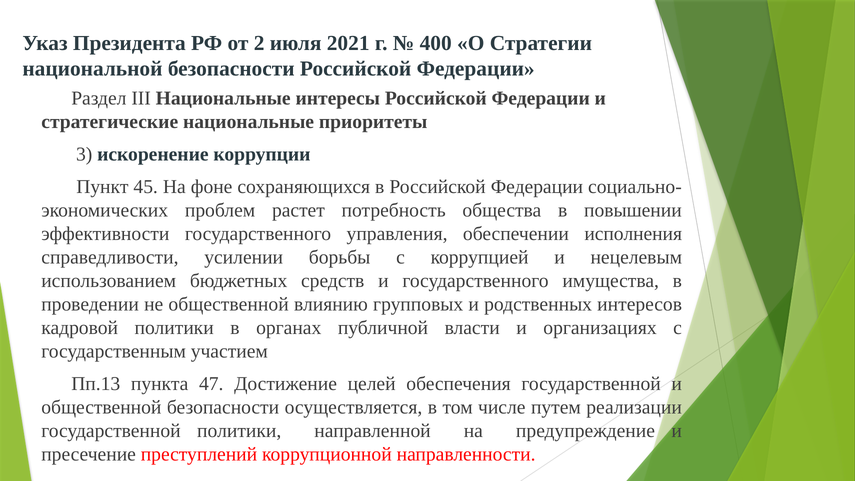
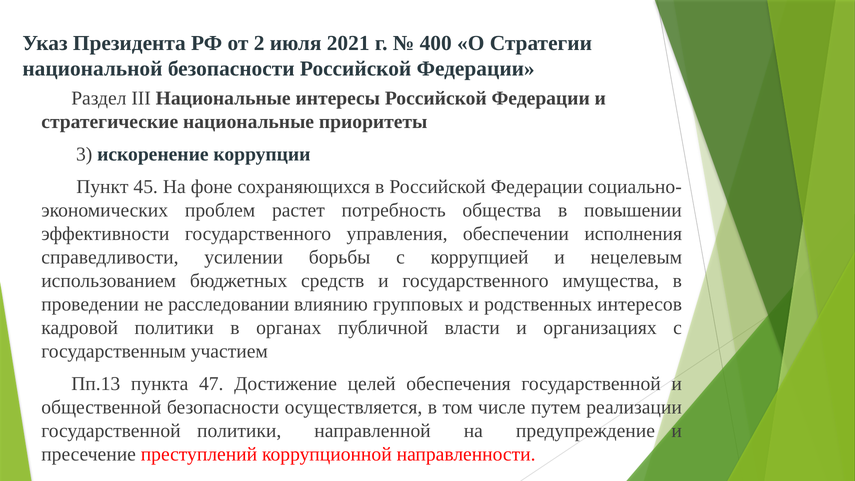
не общественной: общественной -> расследовании (229, 304)
